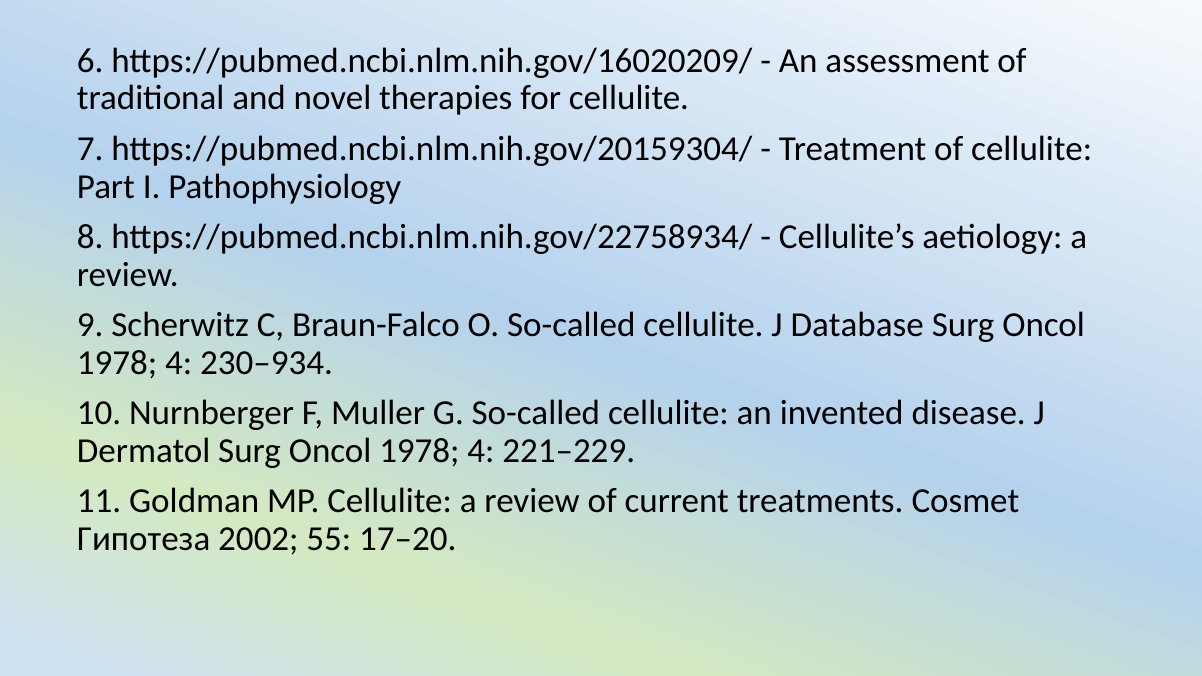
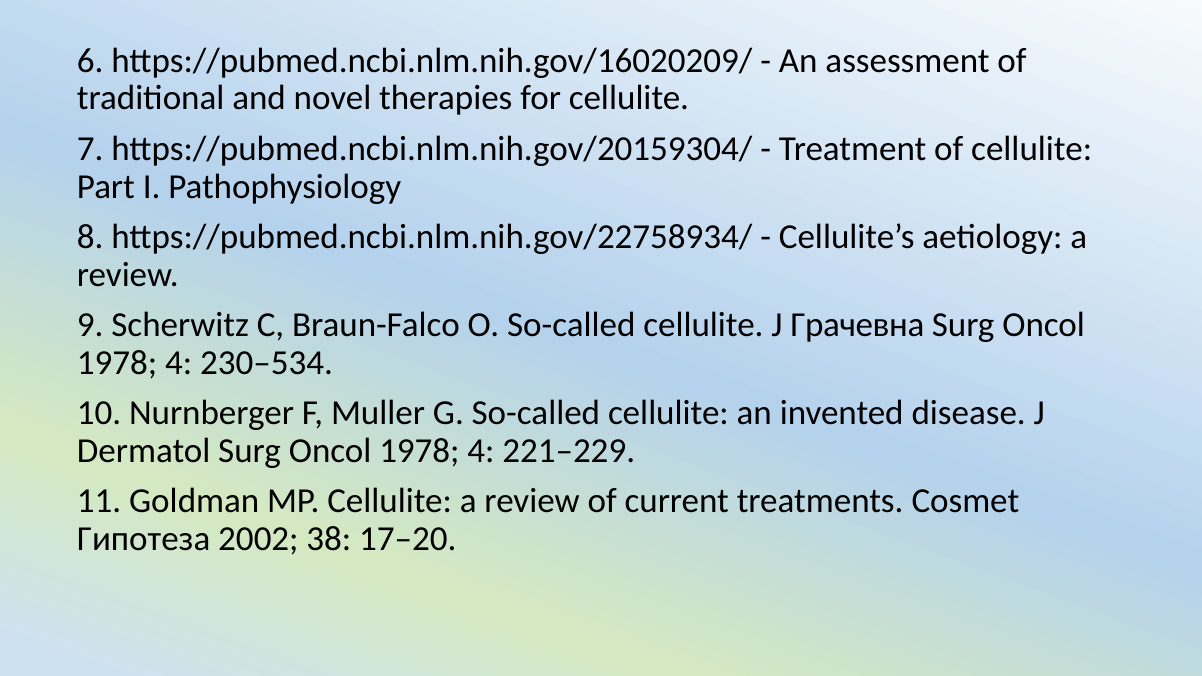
Database: Database -> Грачевна (857, 325)
230–934: 230–934 -> 230–534 (266, 363)
55: 55 -> 38 (329, 539)
